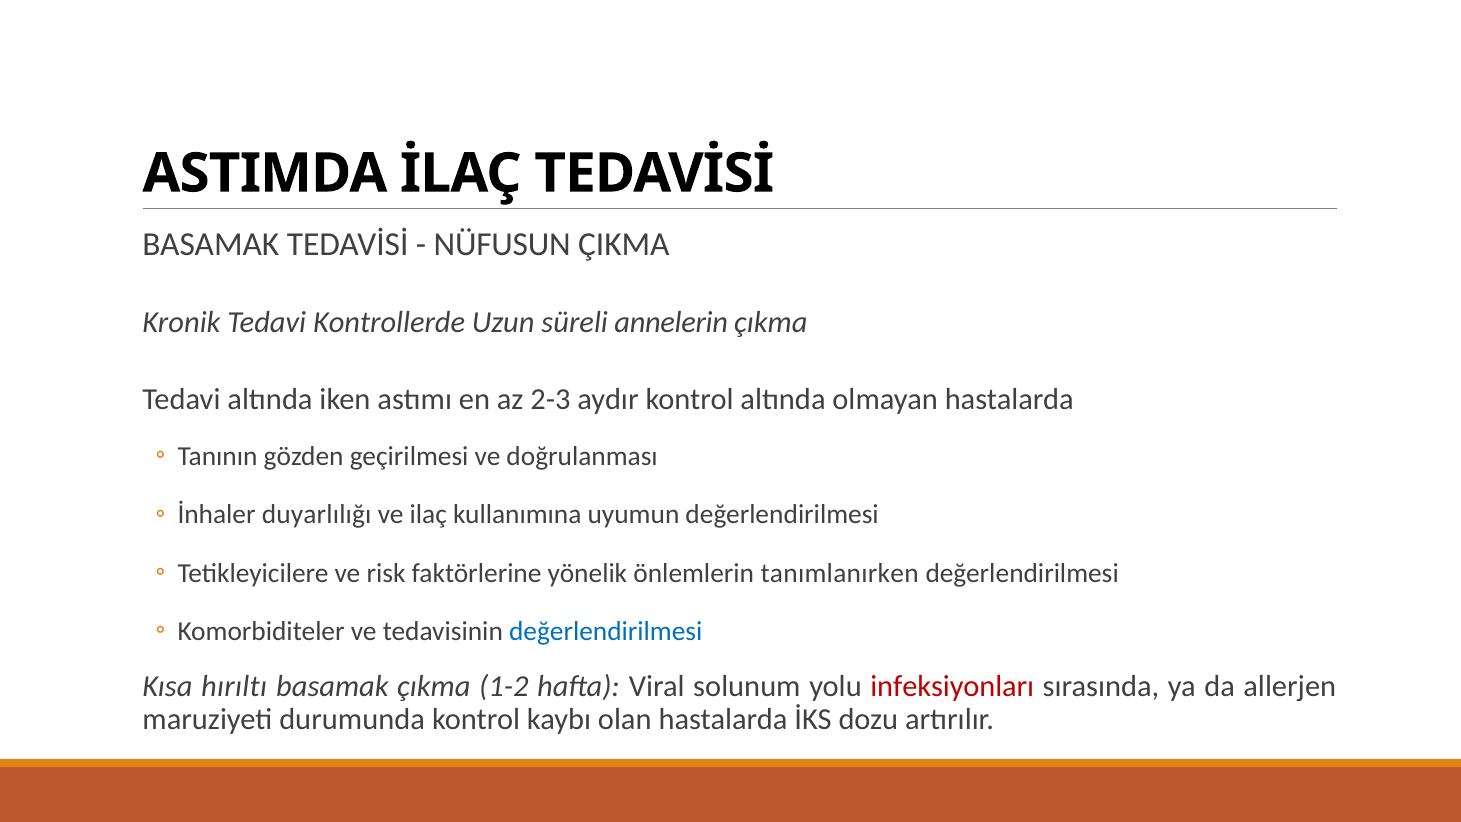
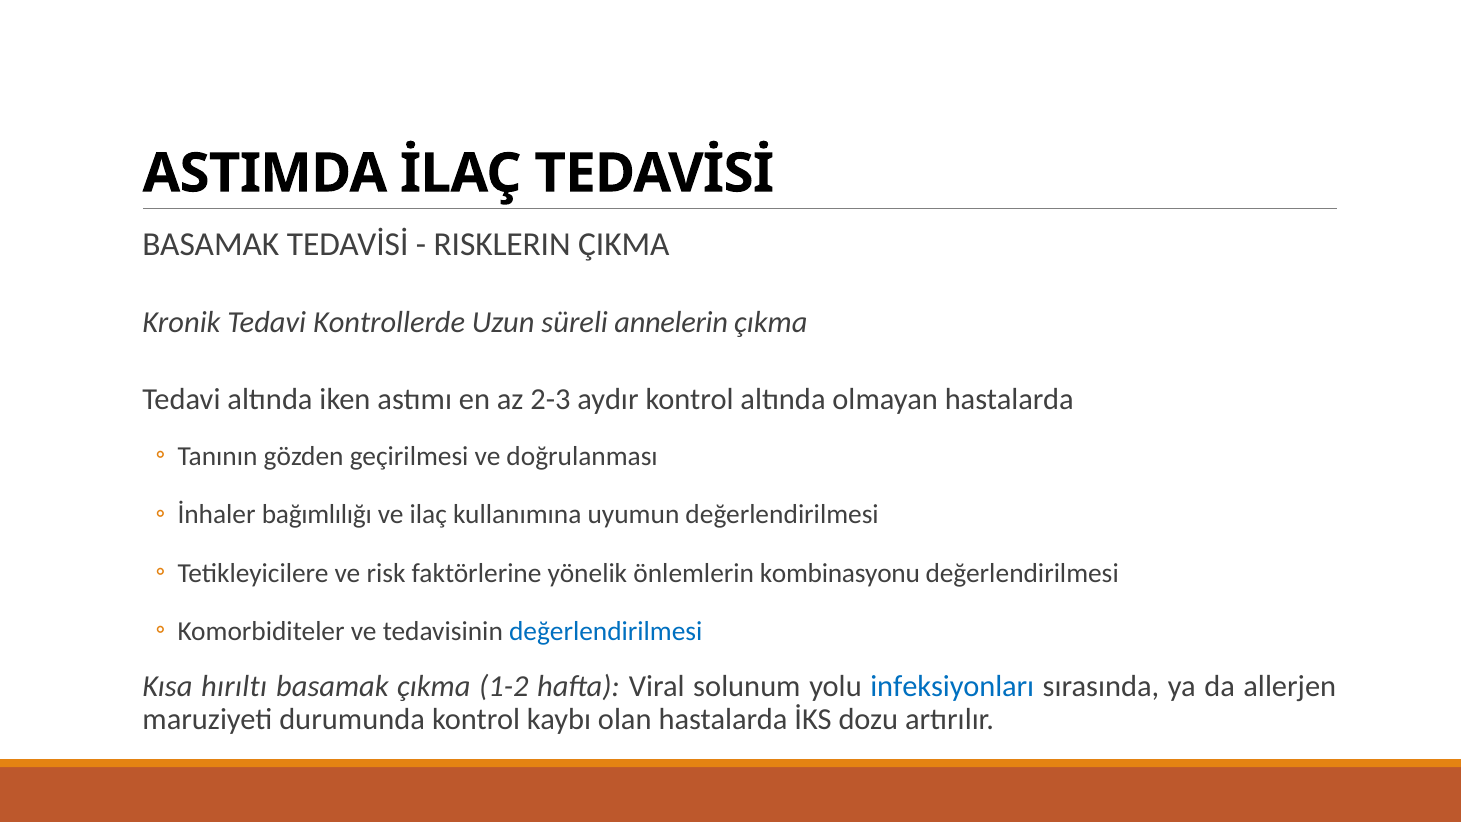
NÜFUSUN: NÜFUSUN -> RISKLERIN (502, 245)
duyarlılığı: duyarlılığı -> bağımlılığı (317, 514)
tanımlanırken: tanımlanırken -> kombinasyonu (840, 573)
infeksiyonları colour: red -> blue (952, 687)
